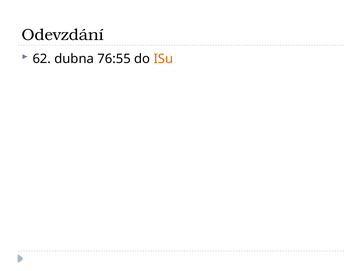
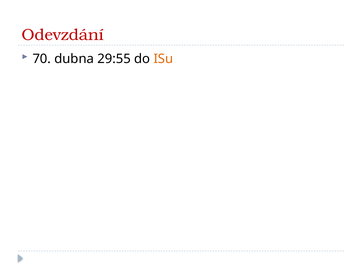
Odevzdání colour: black -> red (63, 35)
62: 62 -> 70 (42, 59)
76:55: 76:55 -> 29:55 (114, 59)
